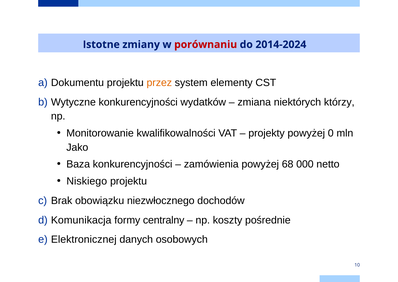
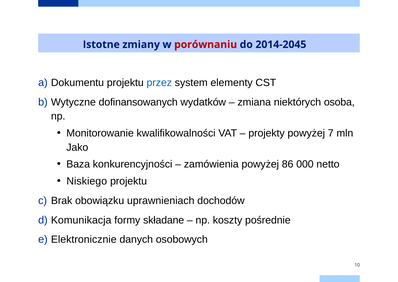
2014-2024: 2014-2024 -> 2014-2045 (281, 44)
przez colour: orange -> blue (159, 82)
Wytyczne konkurencyjności: konkurencyjności -> dofinansowanych (138, 102)
którzy: którzy -> osoba (339, 102)
0: 0 -> 7 (331, 133)
68: 68 -> 86 (288, 164)
niezwłocznego: niezwłocznego -> uprawnieniach (161, 200)
centralny: centralny -> składane (164, 220)
Elektronicznej: Elektronicznej -> Elektronicznie (84, 239)
